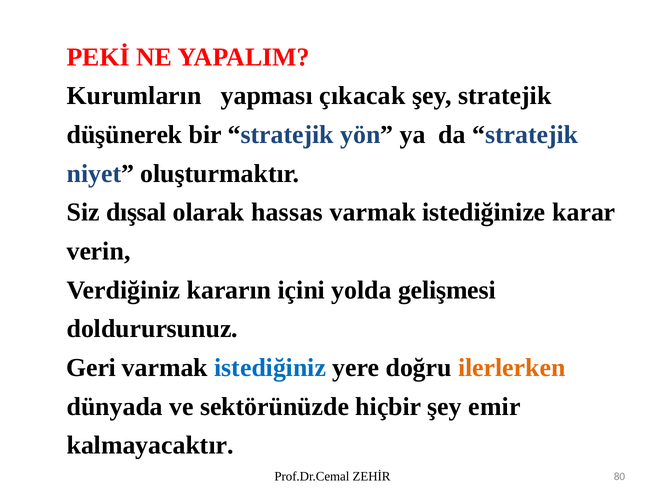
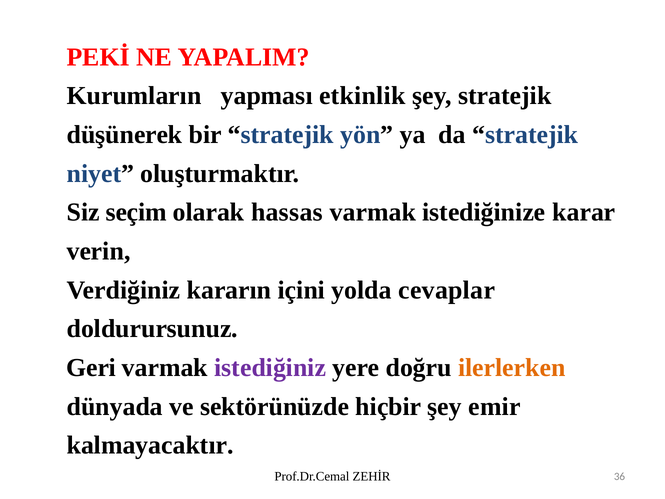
çıkacak: çıkacak -> etkinlik (362, 96)
dışsal: dışsal -> seçim (136, 212)
gelişmesi: gelişmesi -> cevaplar (447, 290)
istediğiniz colour: blue -> purple (270, 367)
80: 80 -> 36 (619, 476)
